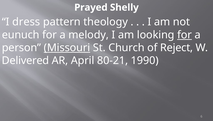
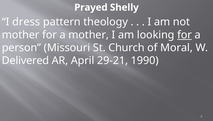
eunuch: eunuch -> mother (21, 35)
a melody: melody -> mother (89, 35)
Missouri underline: present -> none (67, 48)
Reject: Reject -> Moral (177, 48)
80-21: 80-21 -> 29-21 (113, 61)
